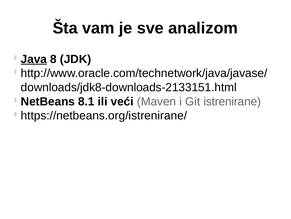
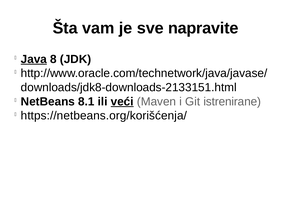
analizom: analizom -> napravite (203, 28)
veći underline: none -> present (122, 101)
https://netbeans.org/istrenirane/: https://netbeans.org/istrenirane/ -> https://netbeans.org/korišćenja/ (104, 115)
